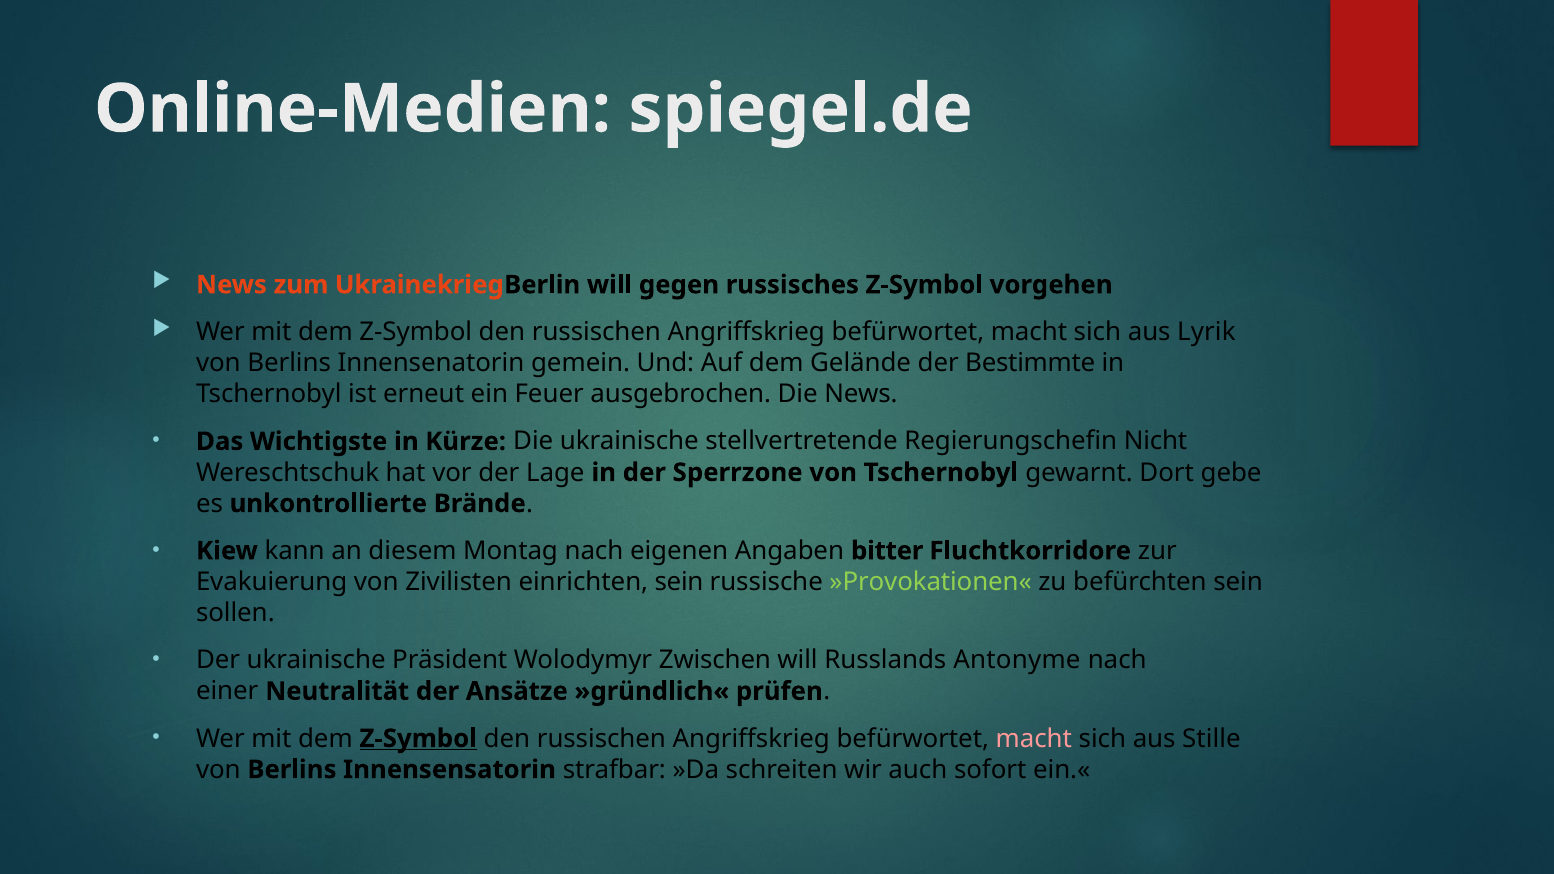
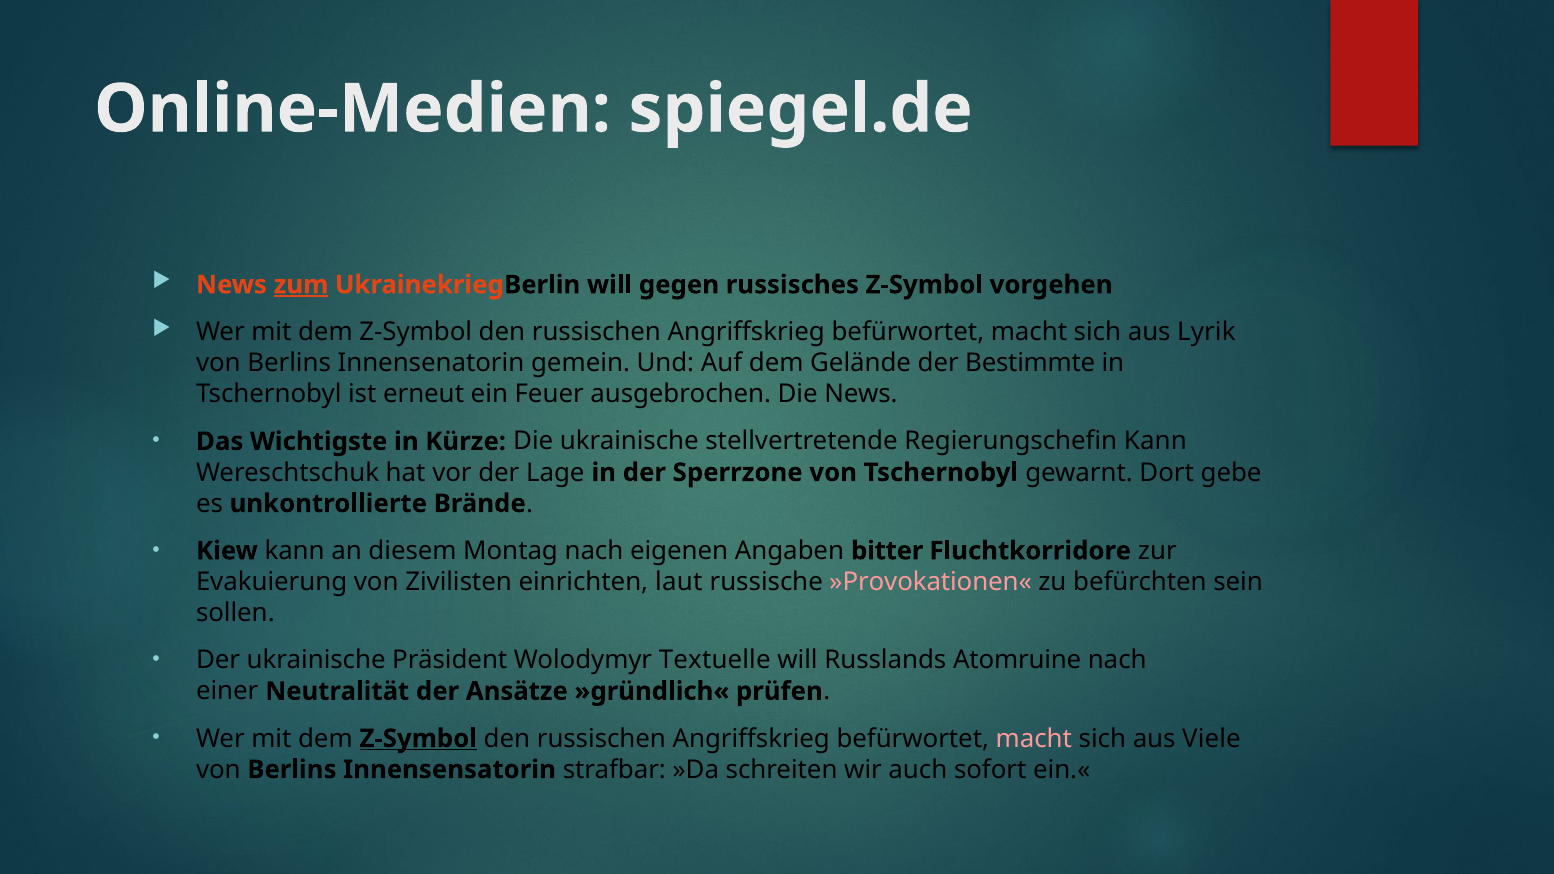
zum underline: none -> present (301, 285)
Regierungschefin Nicht: Nicht -> Kann (1155, 442)
einrichten sein: sein -> laut (679, 582)
»Provokationen« colour: light green -> pink (931, 582)
Zwischen: Zwischen -> Textuelle (715, 660)
Antonyme: Antonyme -> Atomruine (1017, 660)
Stille: Stille -> Viele (1211, 739)
